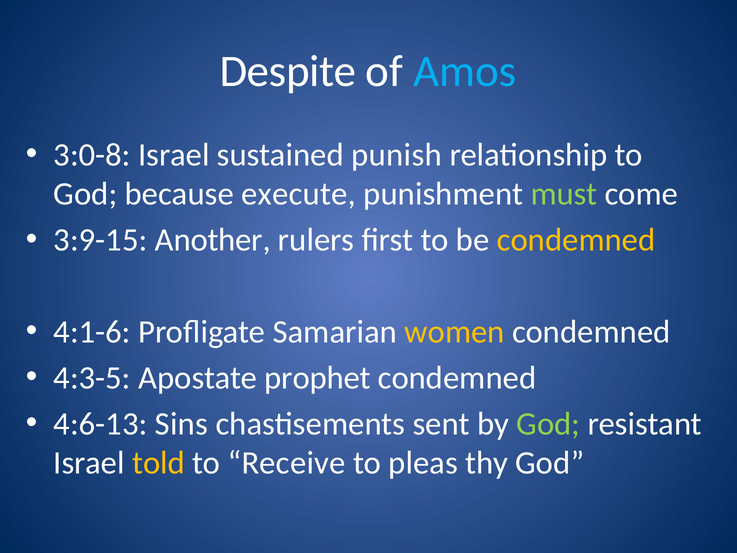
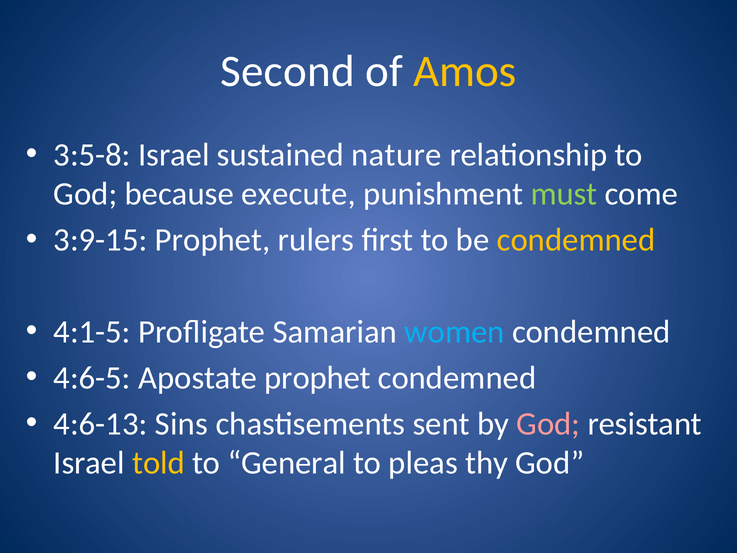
Despite: Despite -> Second (288, 71)
Amos colour: light blue -> yellow (465, 71)
3:0-8: 3:0-8 -> 3:5-8 (92, 155)
punish: punish -> nature (397, 155)
3:9-15 Another: Another -> Prophet (213, 240)
4:1-6: 4:1-6 -> 4:1-5 (92, 332)
women colour: yellow -> light blue (455, 332)
4:3-5: 4:3-5 -> 4:6-5 (92, 378)
God colour: light green -> pink (548, 423)
Receive: Receive -> General (287, 463)
